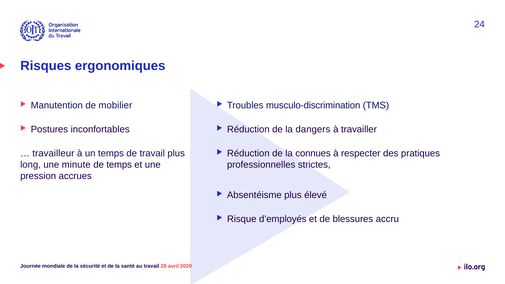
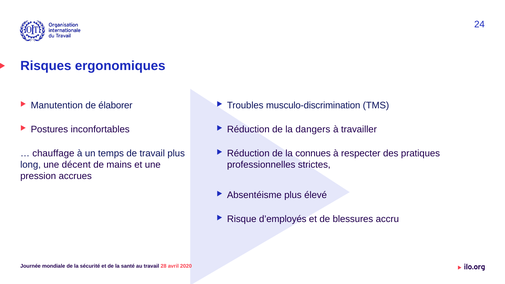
mobilier: mobilier -> élaborer (115, 106)
travailleur: travailleur -> chauffage (53, 153)
minute: minute -> décent (76, 165)
de temps: temps -> mains (119, 165)
